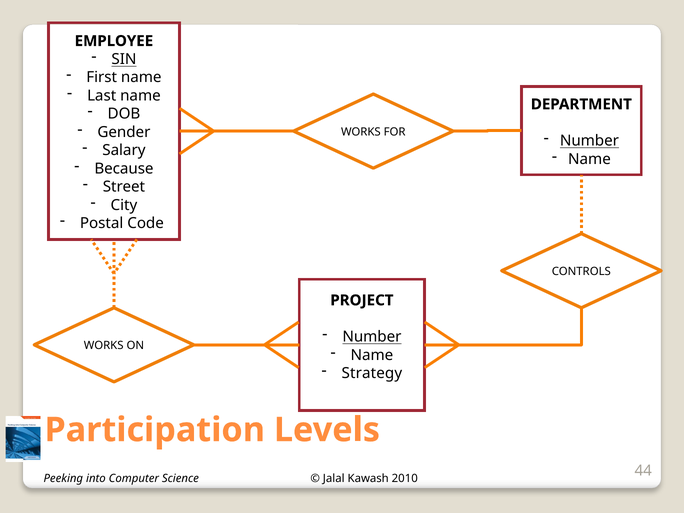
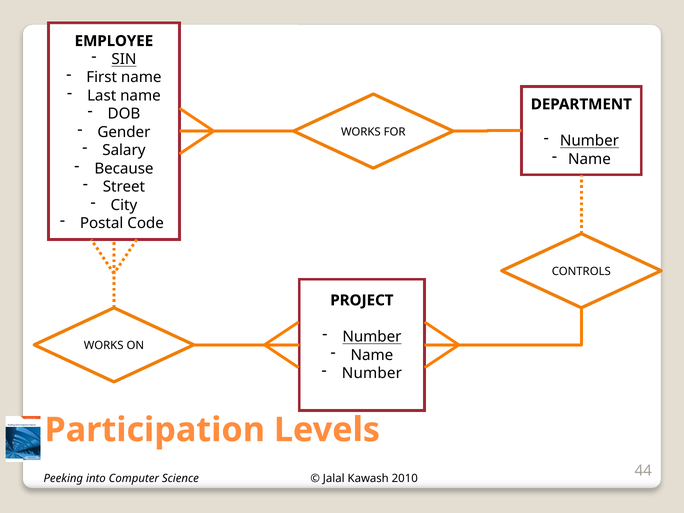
Strategy: Strategy -> Number (372, 373)
